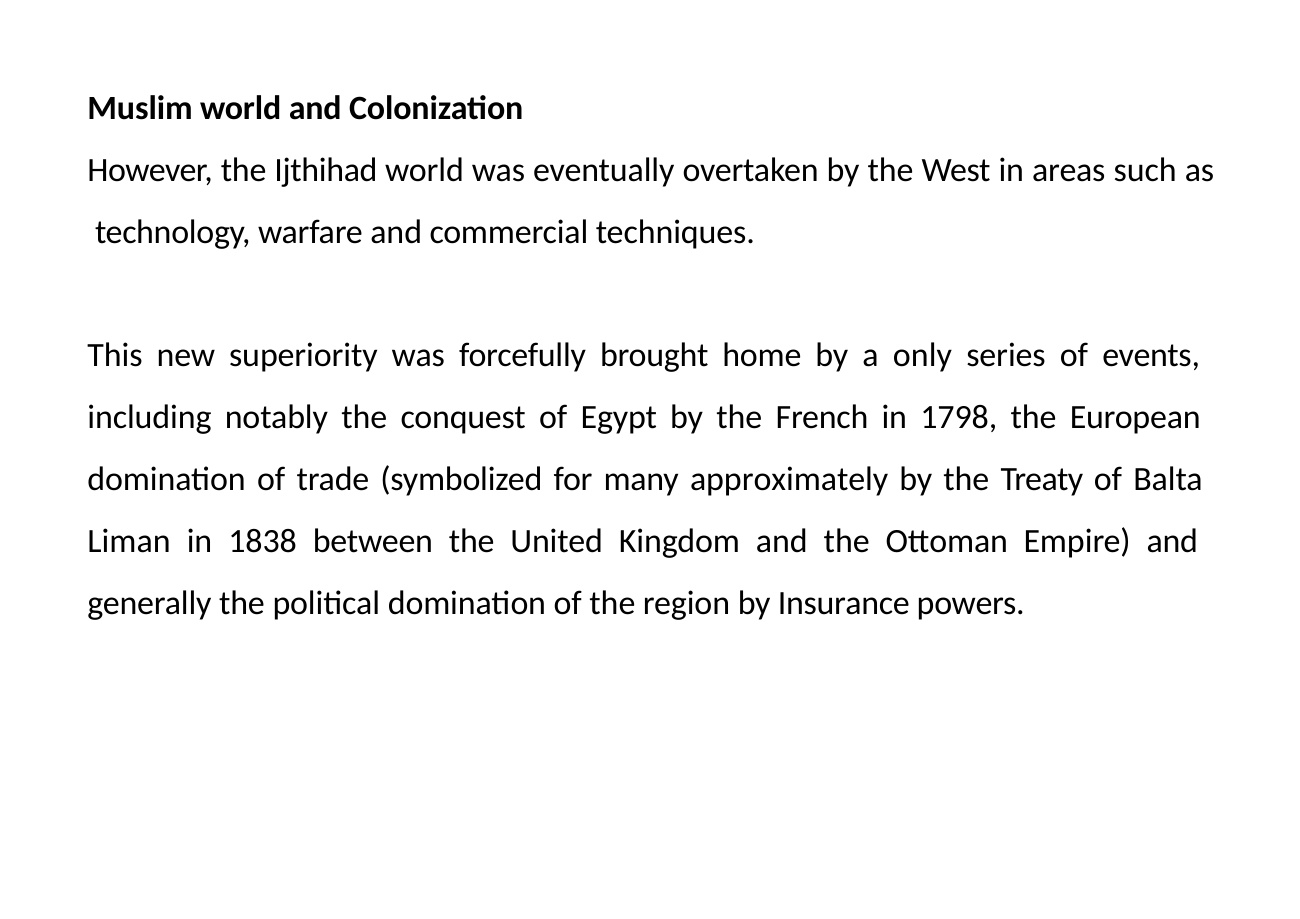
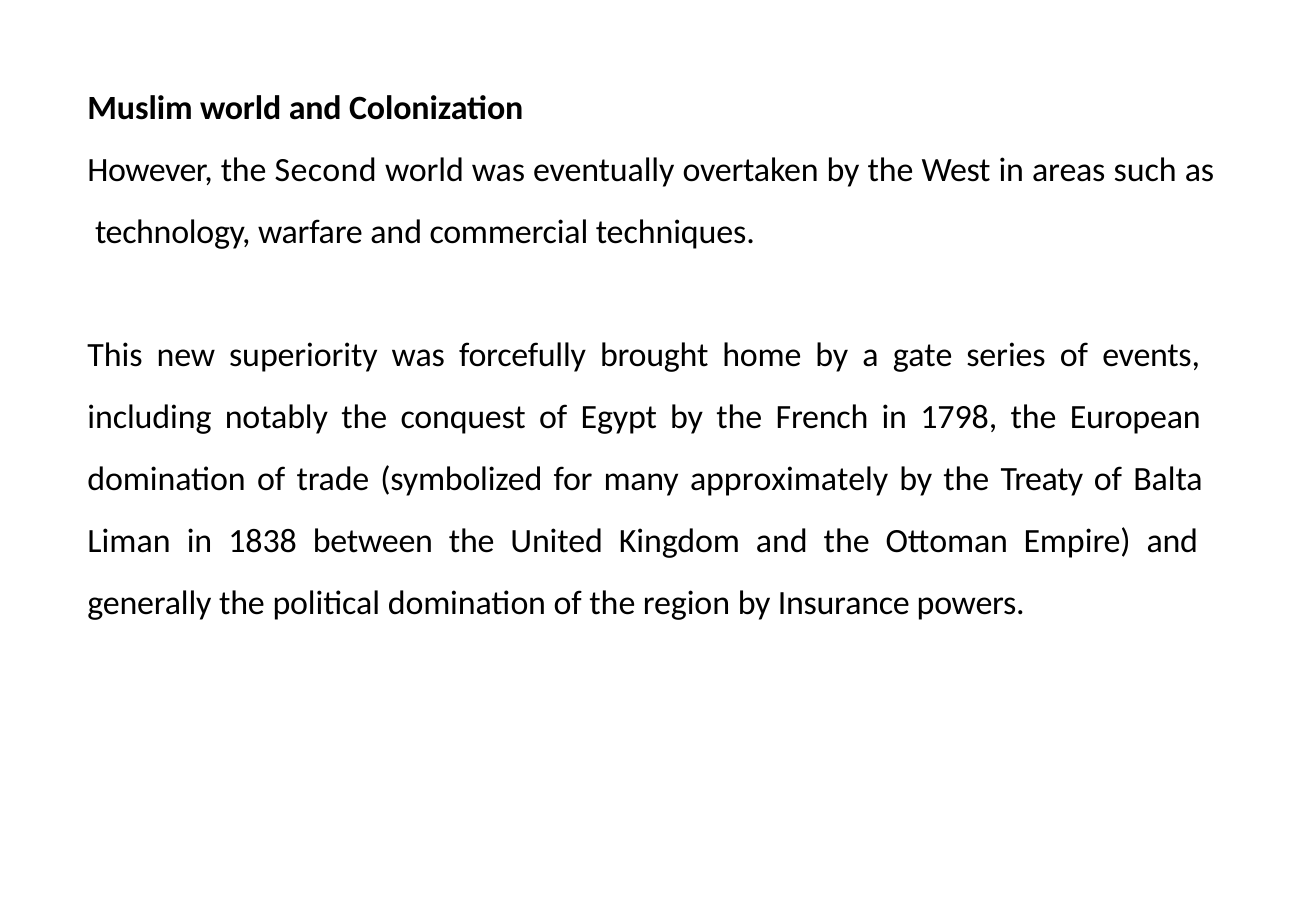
Ijthihad: Ijthihad -> Second (326, 170)
only: only -> gate (923, 356)
